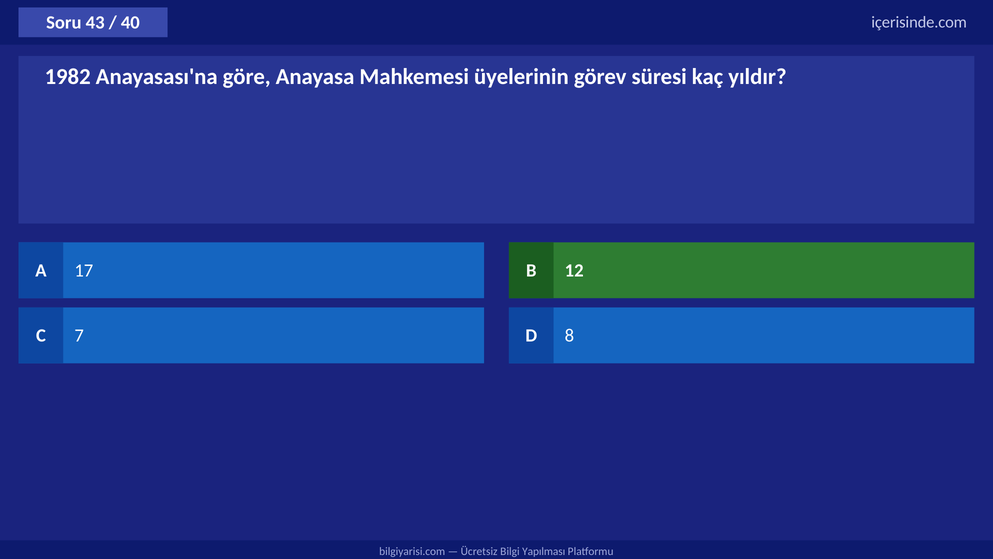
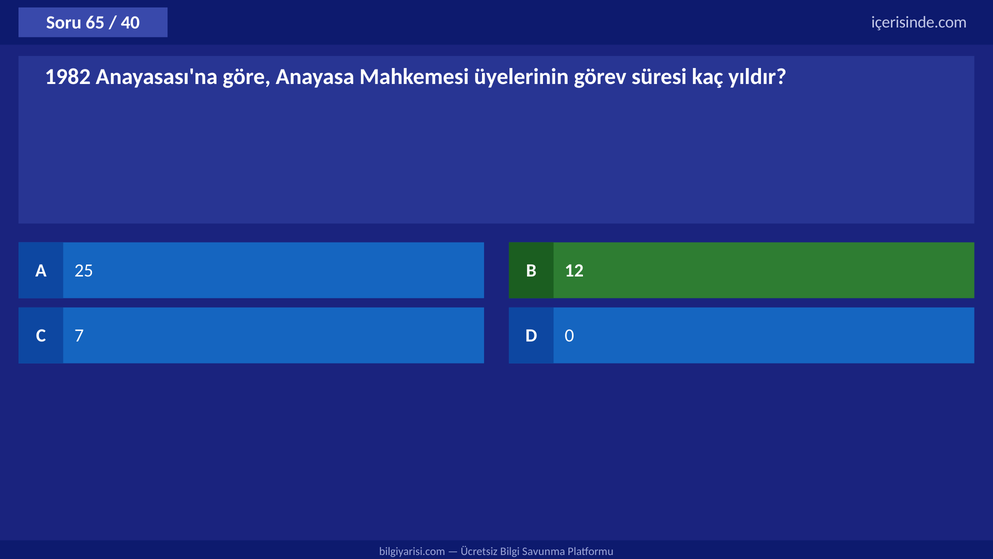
43: 43 -> 65 (95, 23)
17: 17 -> 25 (84, 270)
8: 8 -> 0 (569, 335)
Yapılması: Yapılması -> Savunma (544, 551)
